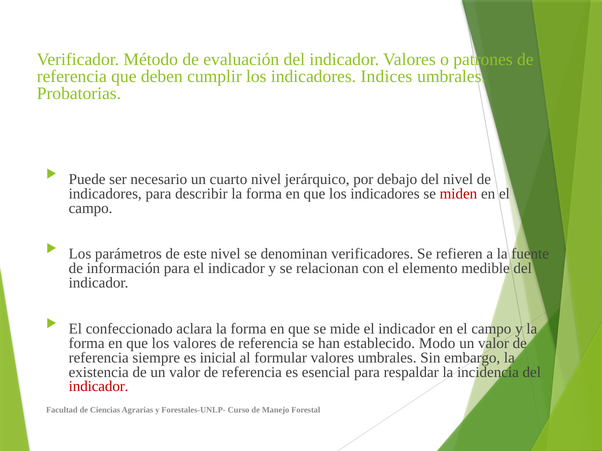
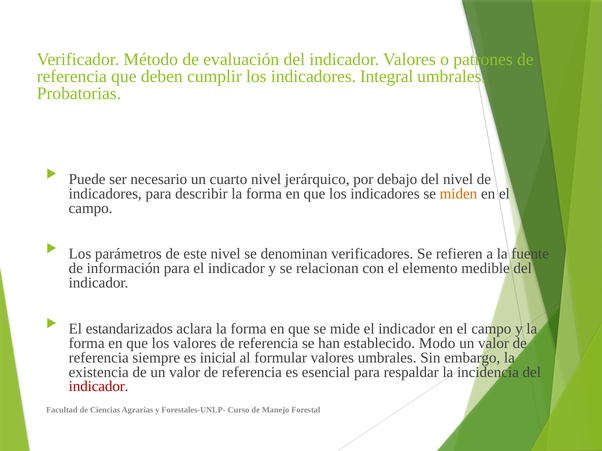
Indices: Indices -> Integral (387, 77)
miden colour: red -> orange (458, 194)
confeccionado: confeccionado -> estandarizados (129, 329)
